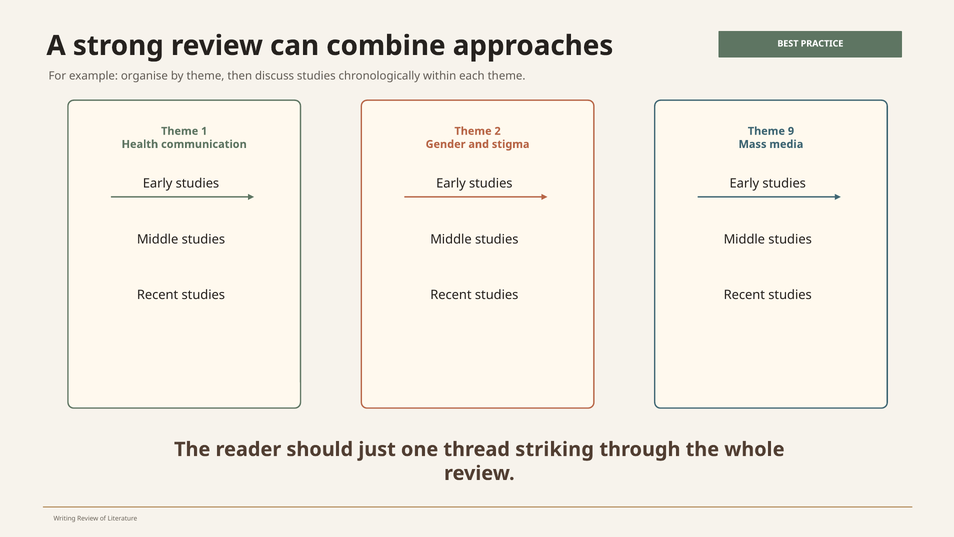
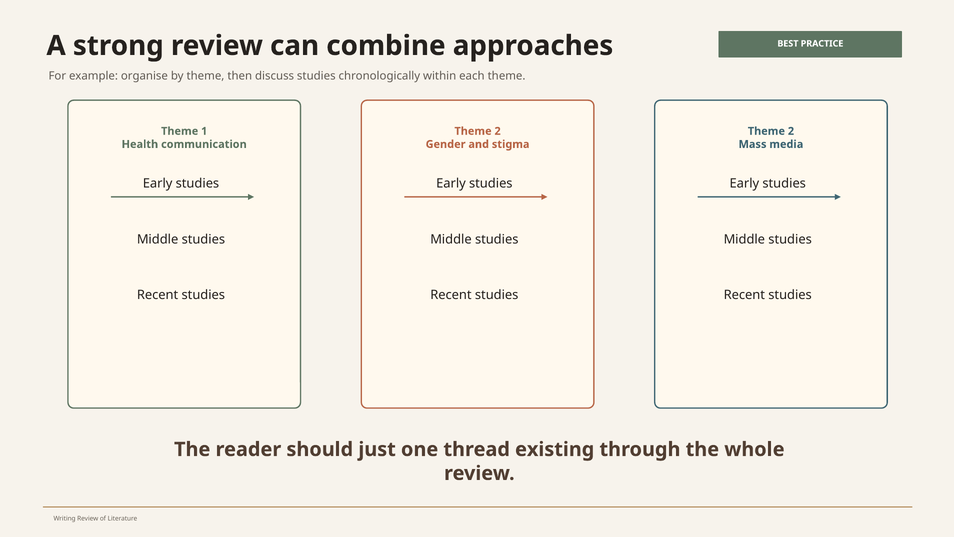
9: 9 -> 2 (791, 131)
striking: striking -> existing (555, 449)
